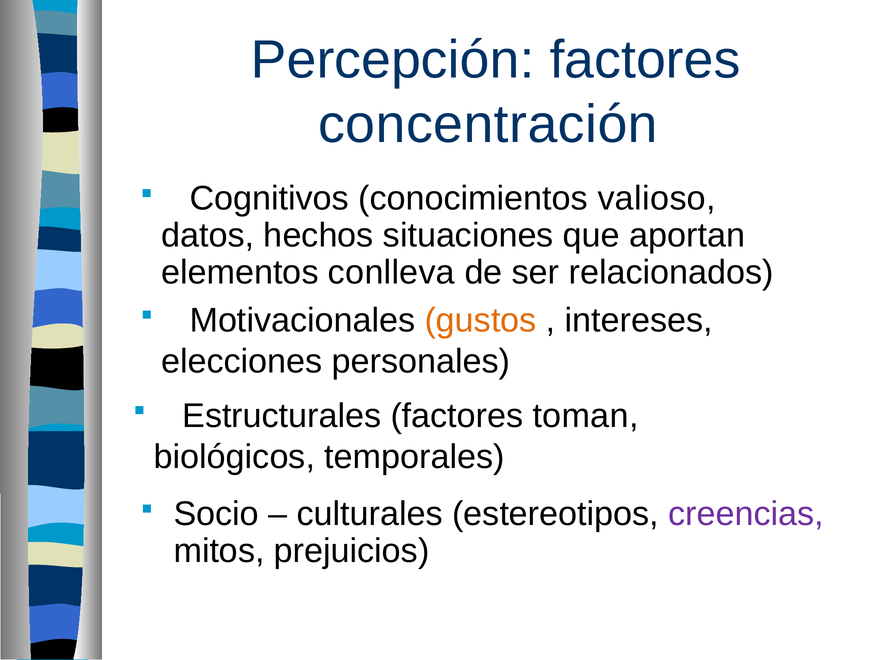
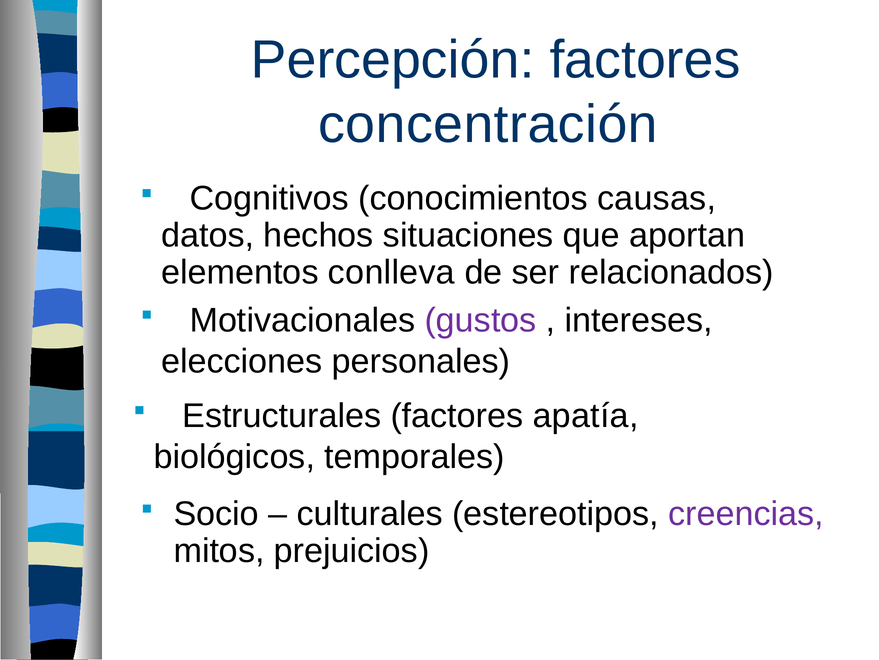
valioso: valioso -> causas (657, 198)
gustos colour: orange -> purple (481, 320)
toman: toman -> apatía (586, 415)
